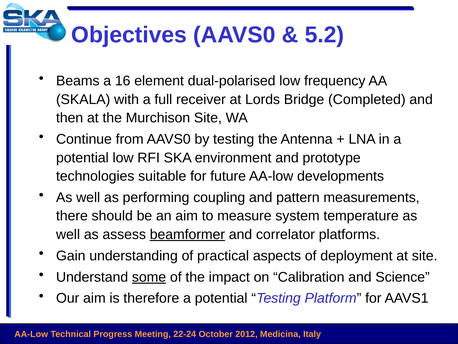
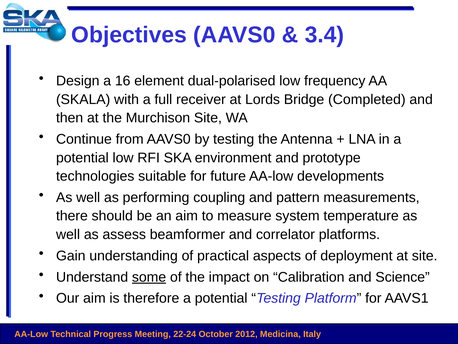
5.2: 5.2 -> 3.4 (324, 35)
Beams: Beams -> Design (78, 81)
beamformer underline: present -> none (187, 234)
